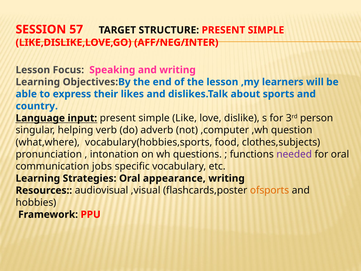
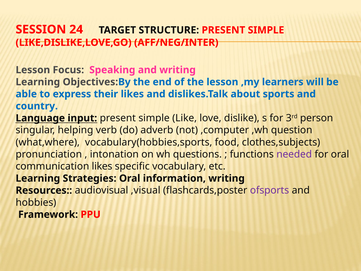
57: 57 -> 24 (76, 29)
communication jobs: jobs -> likes (102, 166)
appearance: appearance -> information (174, 178)
ofsports colour: orange -> purple (270, 190)
